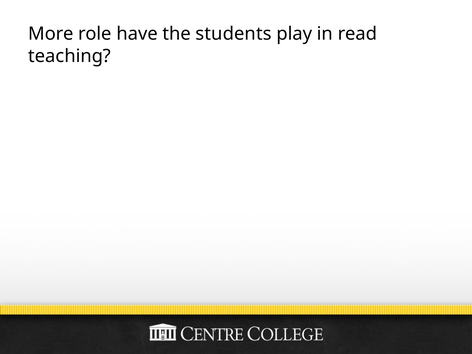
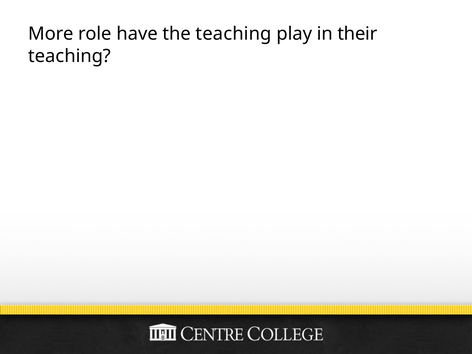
the students: students -> teaching (234, 34)
read: read -> their (357, 34)
